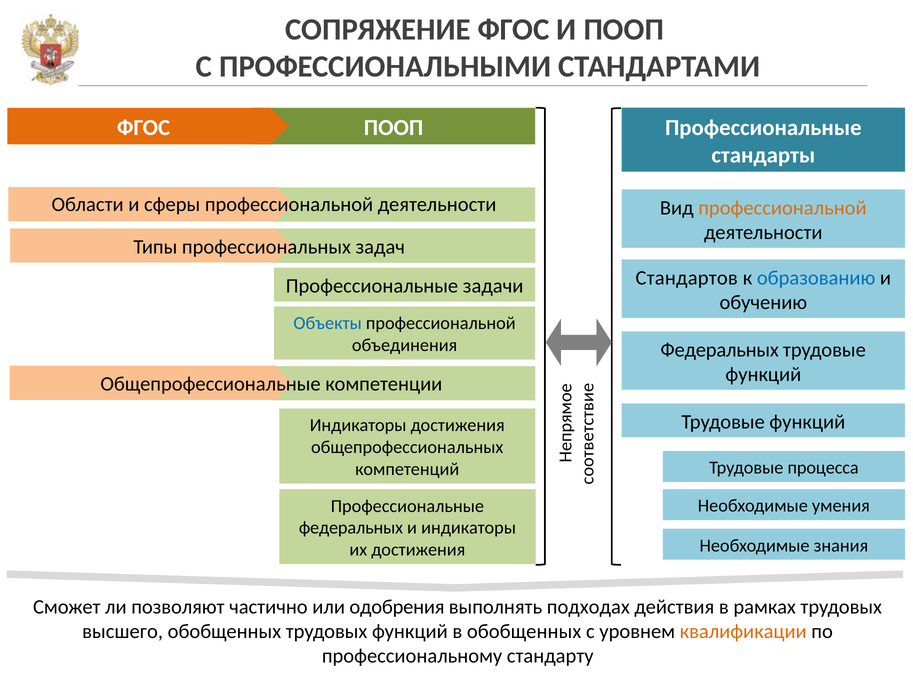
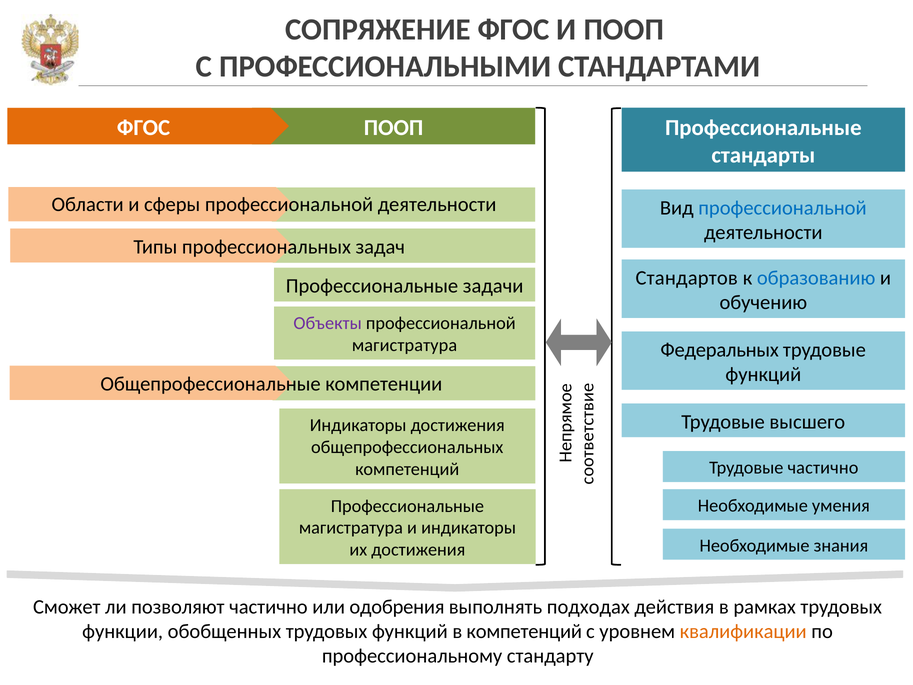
профессиональной colour: orange -> blue (782, 208)
Объекты colour: blue -> purple (328, 323)
объединения: объединения -> магистратура (405, 345)
функций: функций -> высшего (807, 422)
Трудовые процесса: процесса -> частично (823, 468)
федеральных: федеральных -> магистратура (351, 528)
высшего: высшего -> функции (123, 631)
в обобщенных: обобщенных -> компетенций (524, 631)
